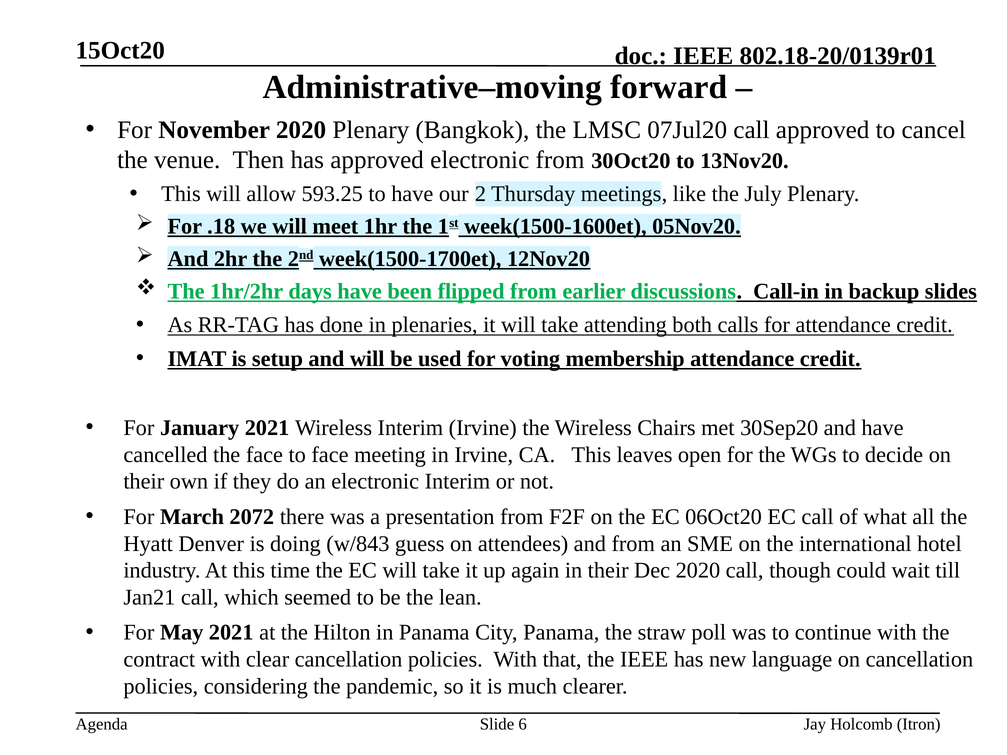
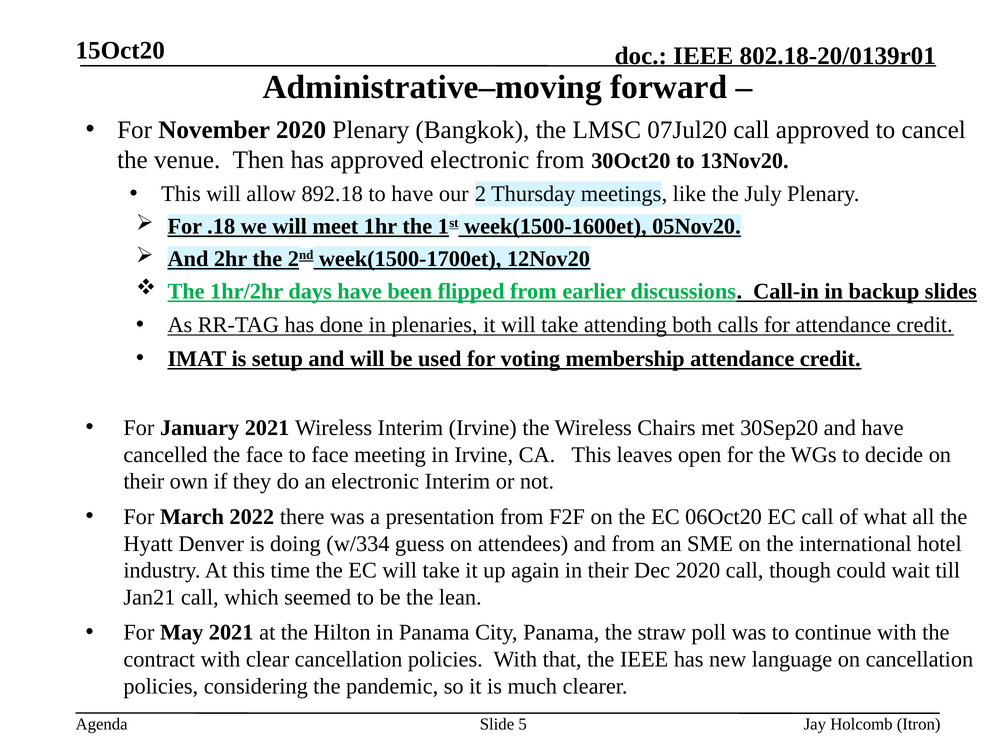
593.25: 593.25 -> 892.18 (332, 194)
2072: 2072 -> 2022 (252, 517)
w/843: w/843 -> w/334 (358, 544)
6: 6 -> 5 (523, 724)
